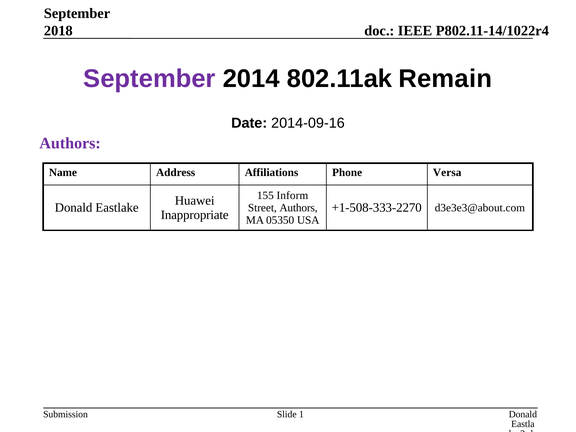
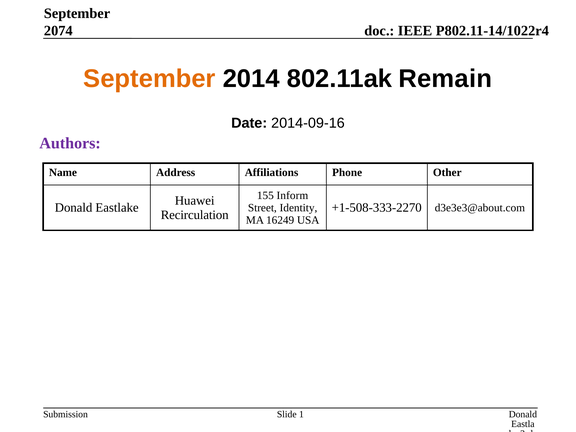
2018: 2018 -> 2074 (58, 31)
September colour: purple -> orange (149, 79)
Versa: Versa -> Other (447, 172)
Street Authors: Authors -> Identity (298, 208)
Inappropriate: Inappropriate -> Recirculation (195, 215)
05350: 05350 -> 16249 (280, 220)
